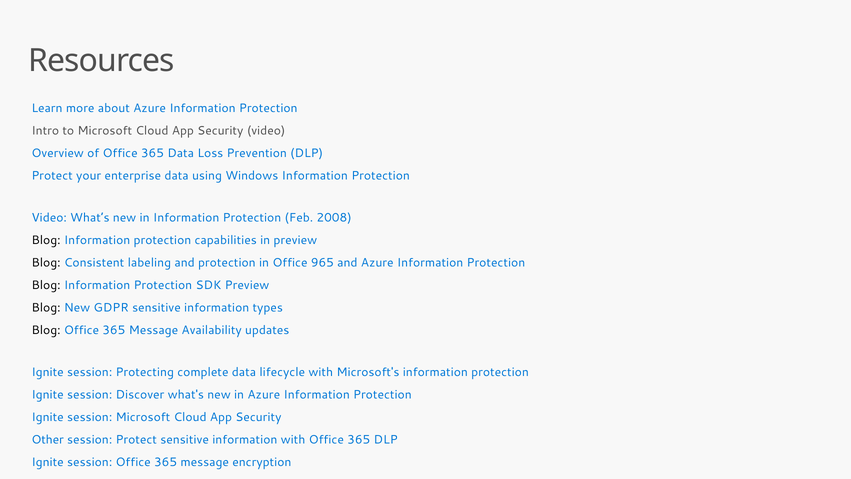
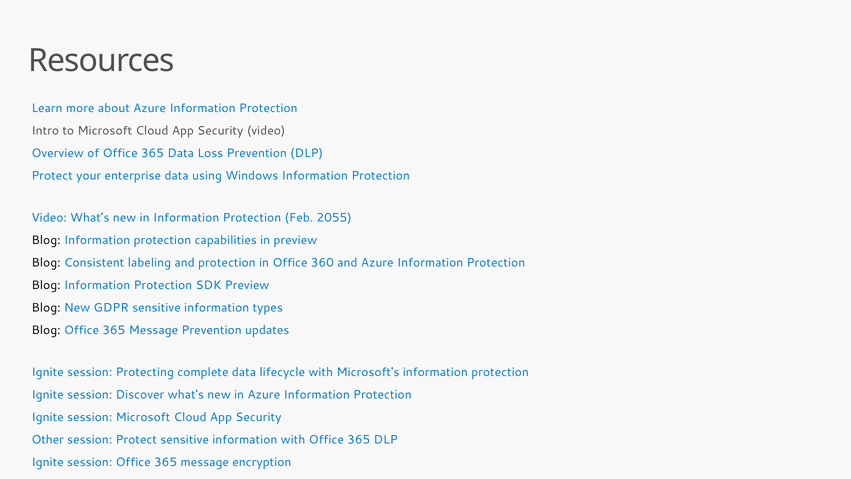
2008: 2008 -> 2055 (334, 218)
965: 965 -> 360 (322, 263)
Message Availability: Availability -> Prevention (212, 330)
